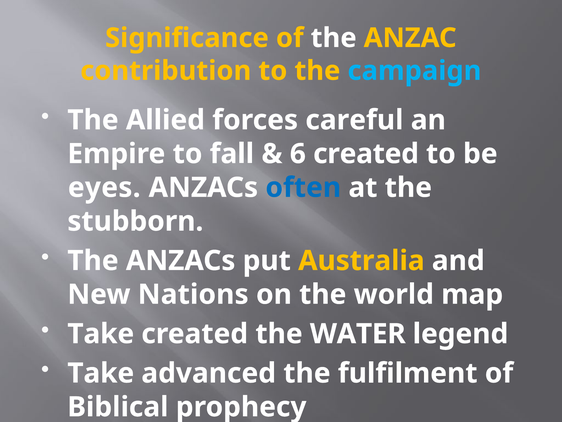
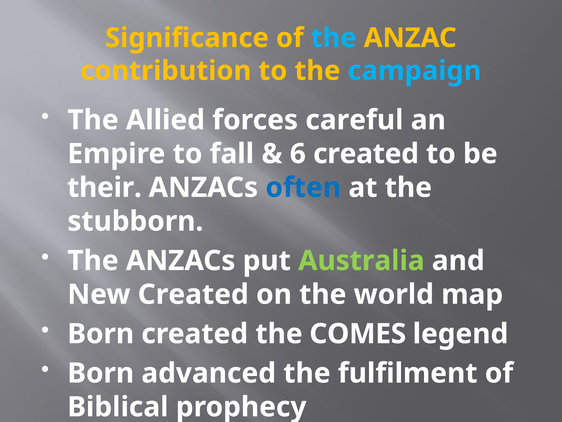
the colour: white -> light blue (334, 38)
eyes: eyes -> their (104, 187)
Australia colour: yellow -> light green (361, 260)
New Nations: Nations -> Created (193, 294)
Take: Take -> Born (101, 334)
WATER: WATER -> COMES (358, 334)
Take: Take -> Born (101, 373)
